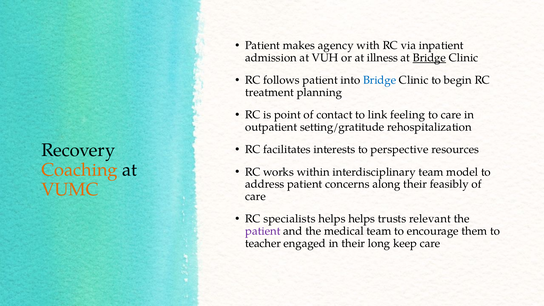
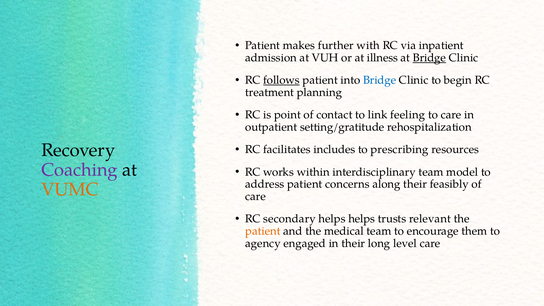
agency: agency -> further (336, 46)
follows underline: none -> present (282, 80)
interests: interests -> includes (334, 150)
perspective: perspective -> prescribing (400, 150)
Coaching colour: orange -> purple (80, 170)
specialists: specialists -> secondary (289, 219)
patient colour: purple -> orange (263, 231)
teacher: teacher -> agency (263, 243)
keep: keep -> level (405, 243)
